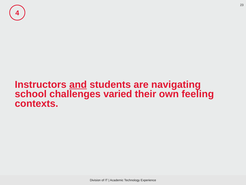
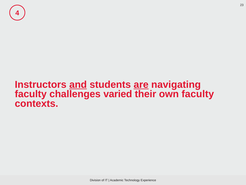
are underline: none -> present (141, 84)
school: school -> faculty (31, 94)
own feeling: feeling -> faculty (198, 94)
